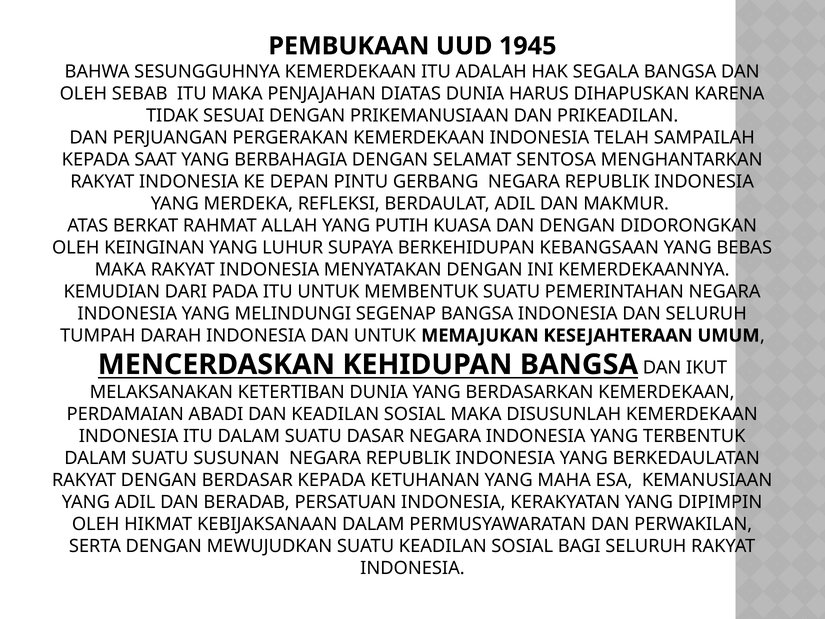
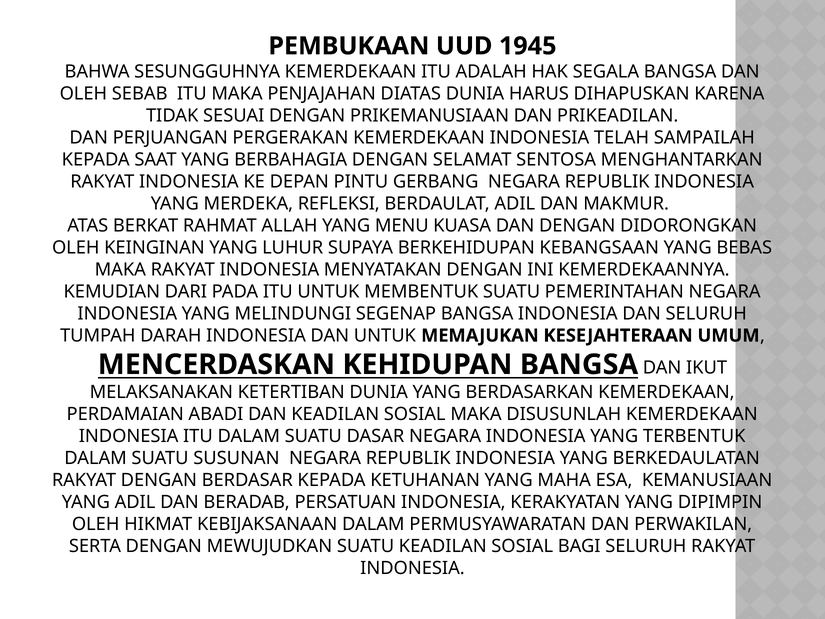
PUTIH: PUTIH -> MENU (402, 226)
